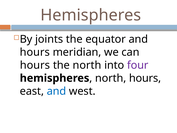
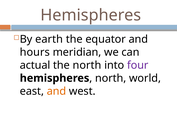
joints: joints -> earth (49, 39)
hours: hours -> actual (35, 65)
north hours: hours -> world (145, 78)
and colour: blue -> orange (56, 91)
